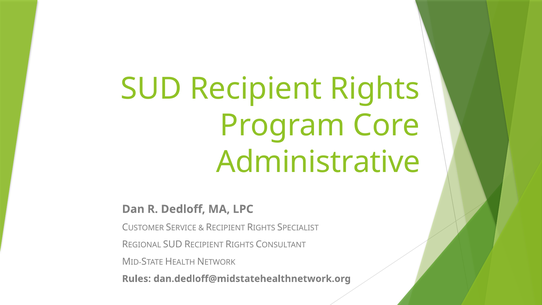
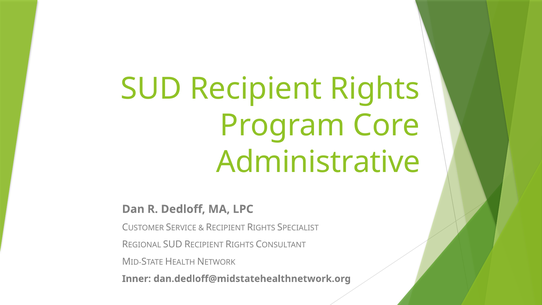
Rules: Rules -> Inner (137, 279)
